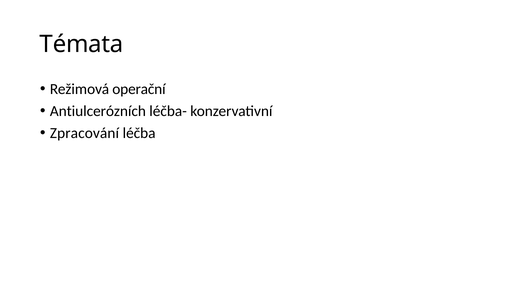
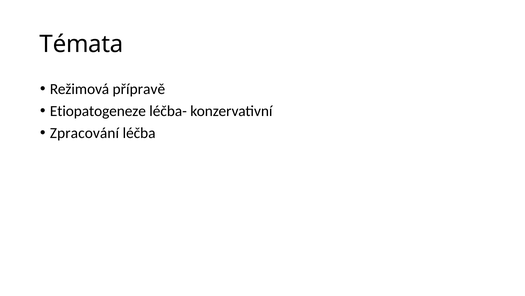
operační: operační -> přípravě (139, 89)
Antiulcerózních: Antiulcerózních -> Etiopatogeneze (98, 111)
